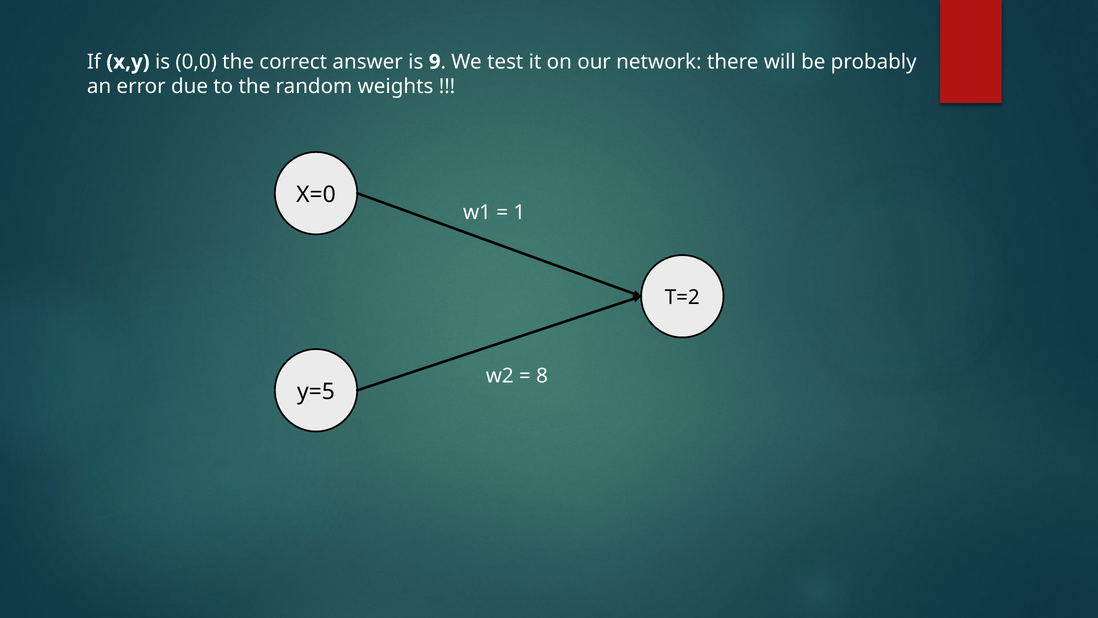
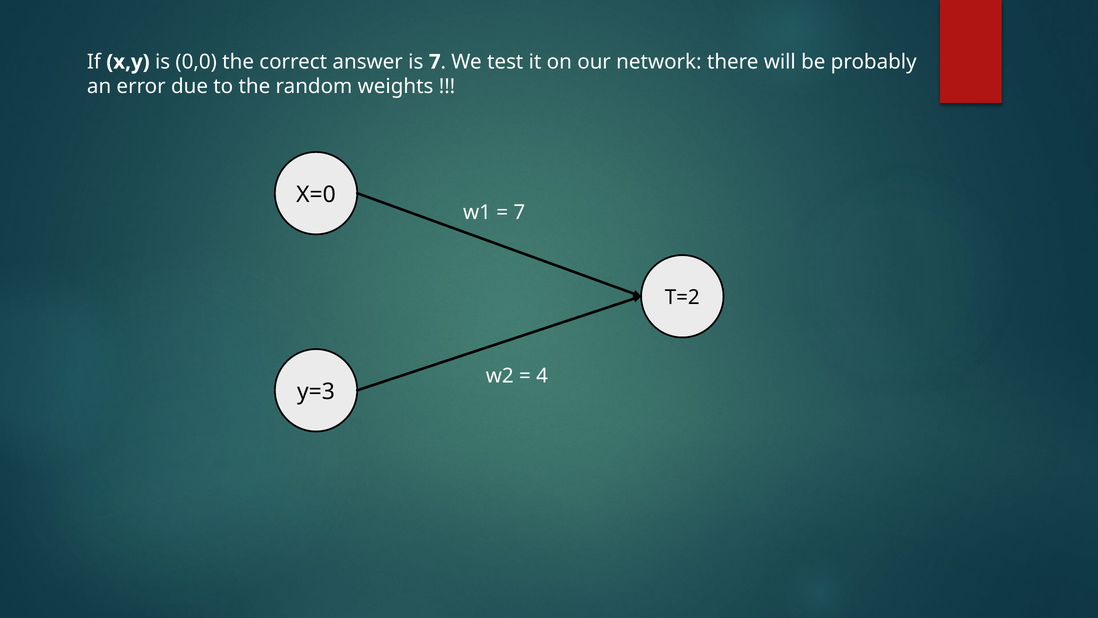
is 9: 9 -> 7 (435, 62)
1: 1 -> 7 (519, 213)
8: 8 -> 4 (542, 376)
y=5: y=5 -> y=3 (316, 392)
